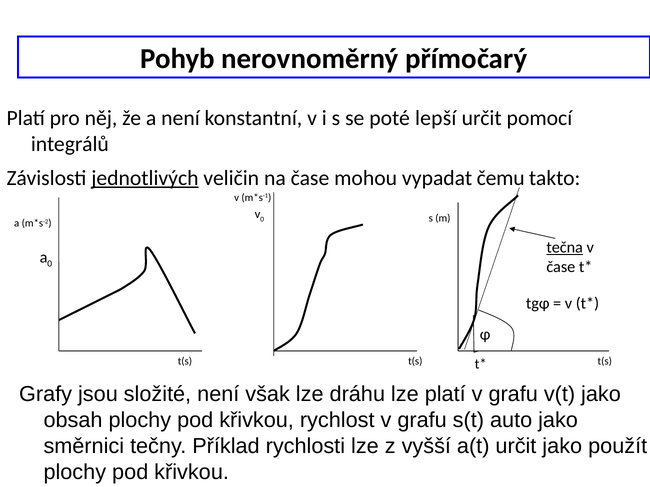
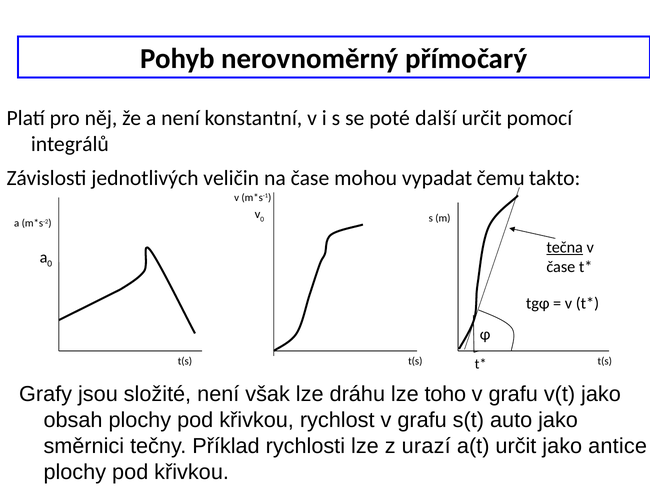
lepší: lepší -> další (436, 118)
jednotlivých underline: present -> none (145, 178)
lze platí: platí -> toho (445, 395)
vyšší: vyšší -> urazí (426, 447)
použít: použít -> antice (618, 447)
